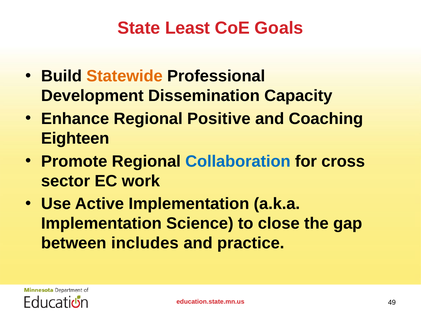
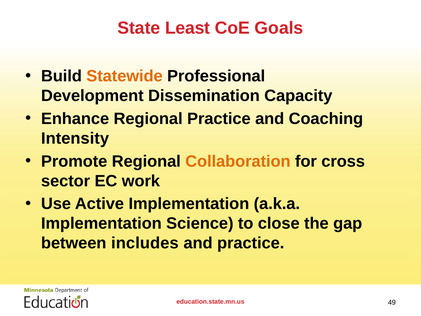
Regional Positive: Positive -> Practice (219, 119)
Eighteen: Eighteen -> Intensity (75, 138)
Collaboration colour: blue -> orange (238, 161)
